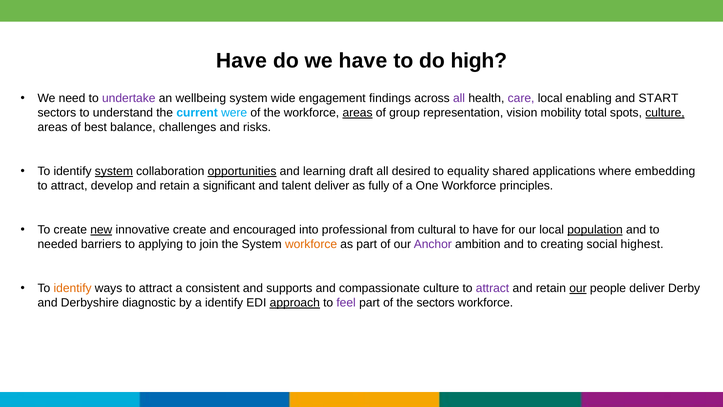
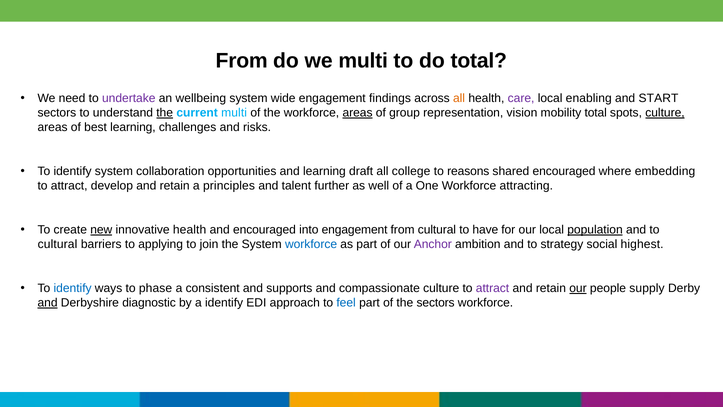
Have: Have -> From (242, 61)
we have: have -> multi (363, 61)
do high: high -> total (479, 61)
all colour: purple -> orange (459, 98)
the underline: none -> present (165, 113)
current were: were -> multi (234, 113)
best balance: balance -> learning (133, 127)
system underline: present -> none (114, 171)
opportunities underline: present -> none (242, 171)
desired: desired -> college (411, 171)
equality: equality -> reasons (468, 171)
shared applications: applications -> encouraged (564, 171)
significant: significant -> principles (229, 186)
talent deliver: deliver -> further (332, 186)
fully: fully -> well (379, 186)
principles: principles -> attracting (526, 186)
innovative create: create -> health (190, 230)
into professional: professional -> engagement (355, 230)
needed: needed -> cultural (58, 244)
workforce colour: orange -> blue (311, 244)
creating: creating -> strategy (562, 244)
identify colour: orange -> blue (73, 288)
ways to attract: attract -> phase (156, 288)
people deliver: deliver -> supply (647, 288)
and underline: none -> present (48, 303)
approach underline: present -> none (295, 303)
feel colour: purple -> blue (346, 303)
